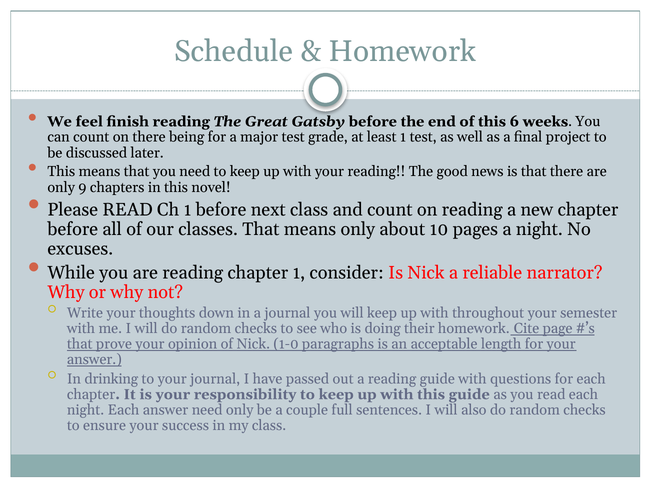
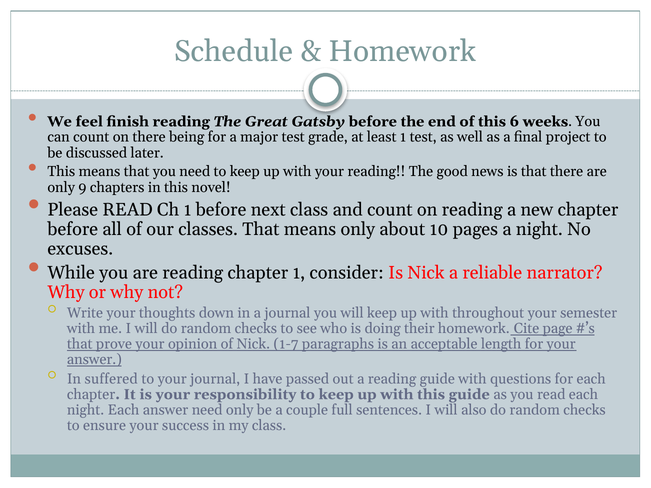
1-0: 1-0 -> 1-7 (286, 344)
drinking: drinking -> suffered (111, 379)
